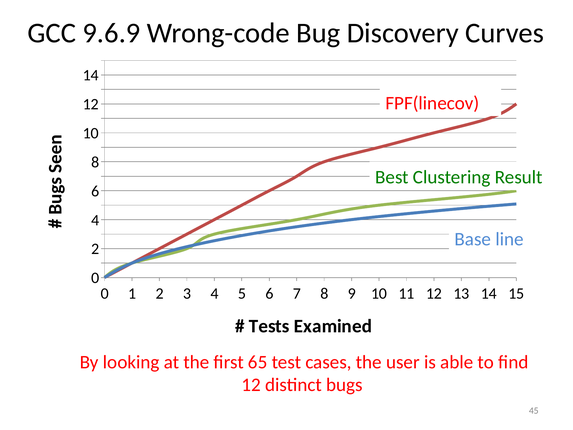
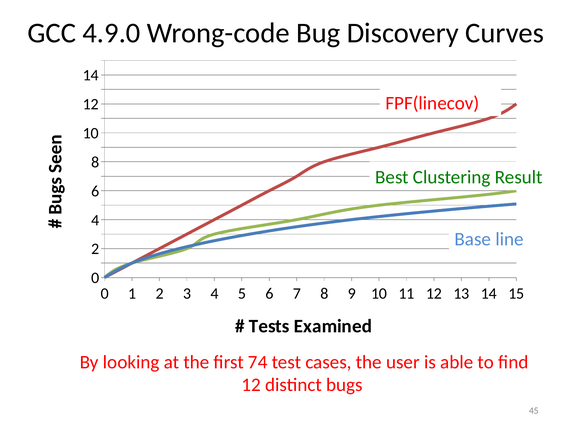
9.6.9: 9.6.9 -> 4.9.0 (111, 33)
65: 65 -> 74 (258, 362)
